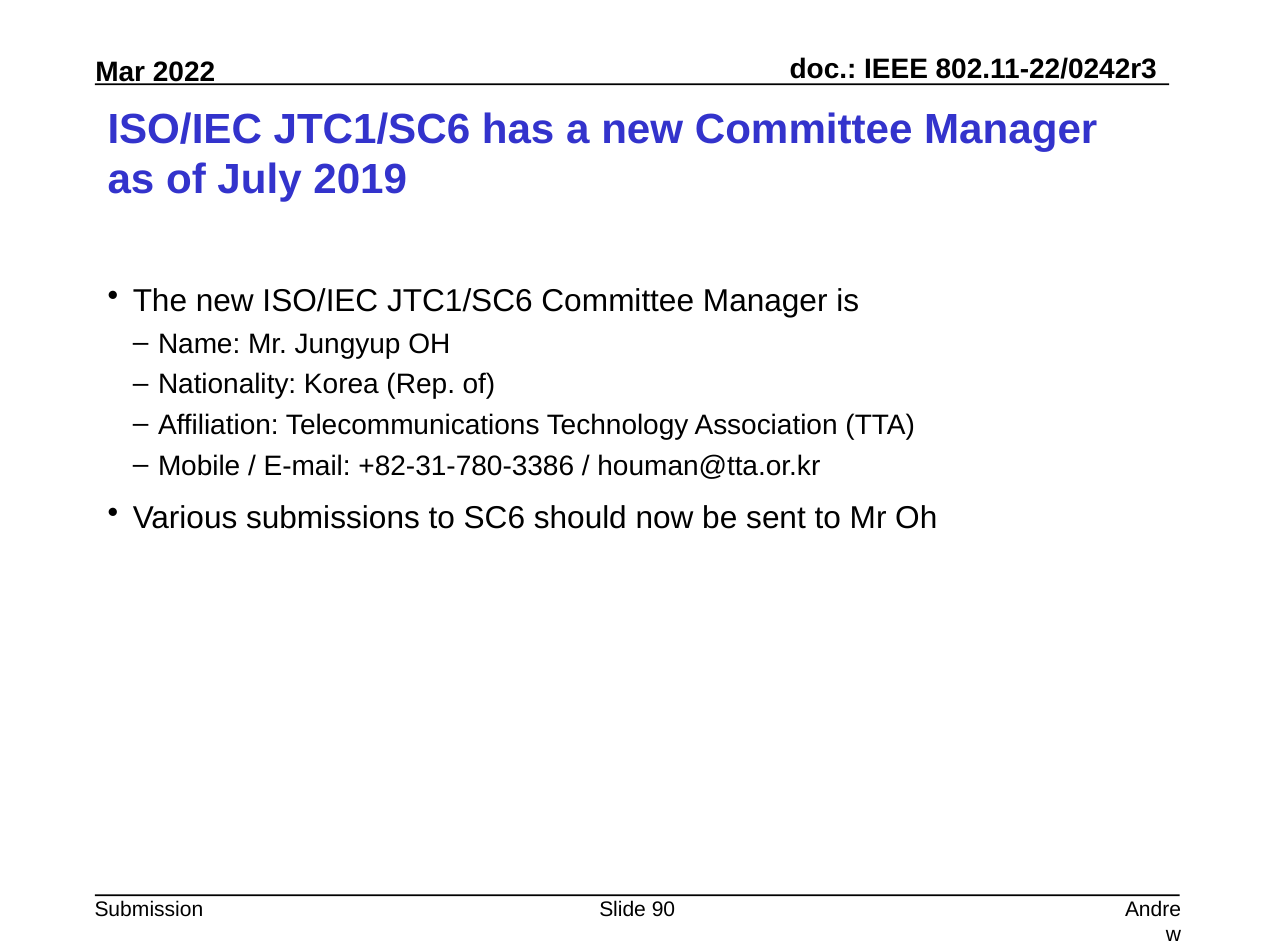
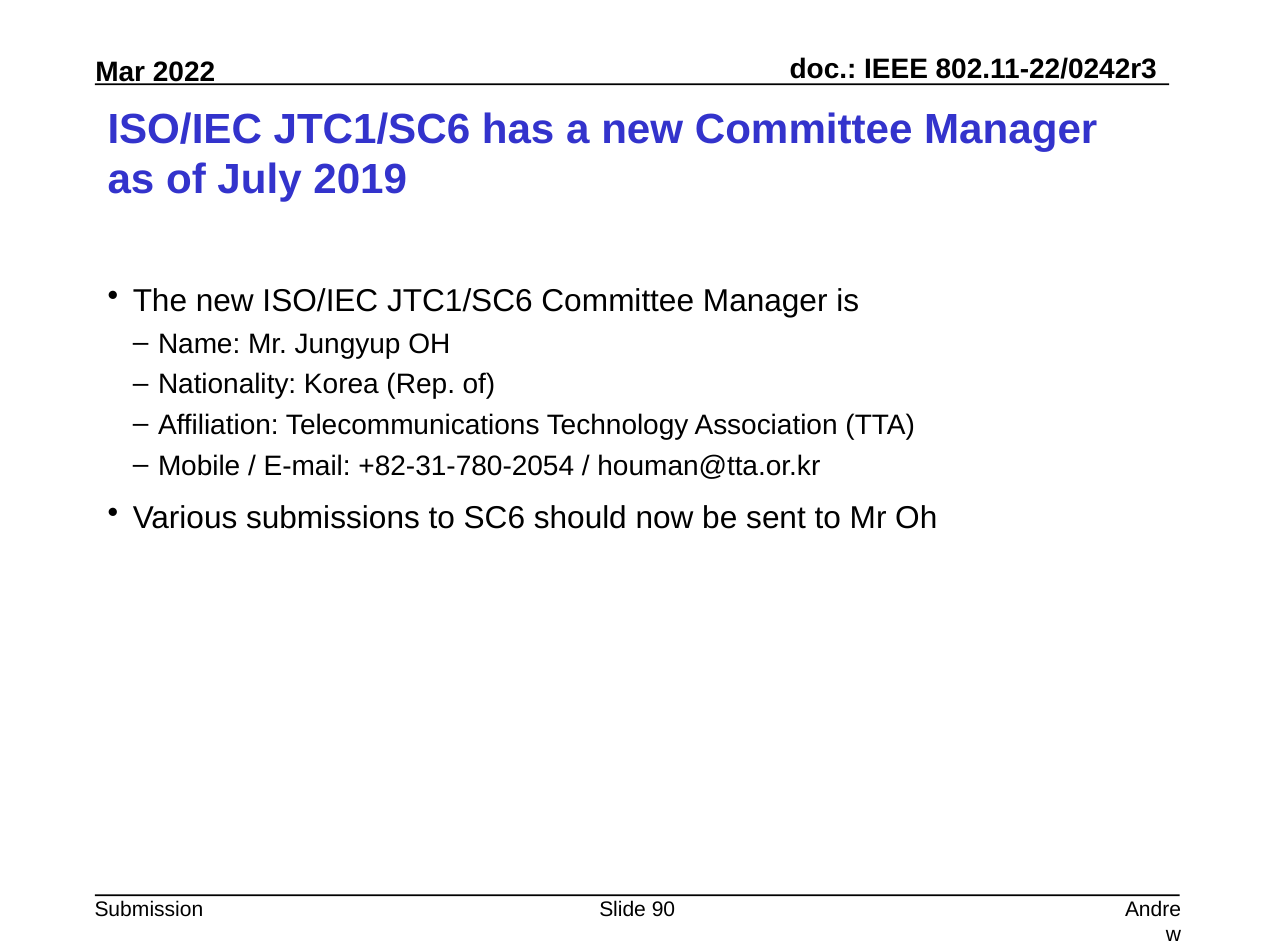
+82-31-780-3386: +82-31-780-3386 -> +82-31-780-2054 (466, 466)
